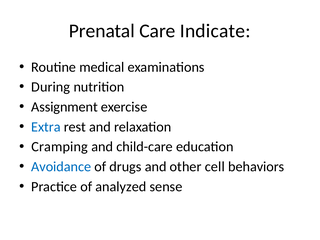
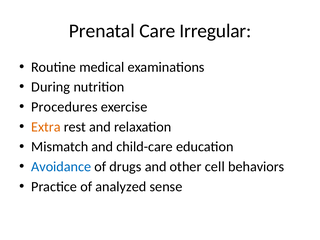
Indicate: Indicate -> Irregular (215, 31)
Assignment: Assignment -> Procedures (64, 107)
Extra colour: blue -> orange (46, 127)
Cramping: Cramping -> Mismatch (60, 147)
